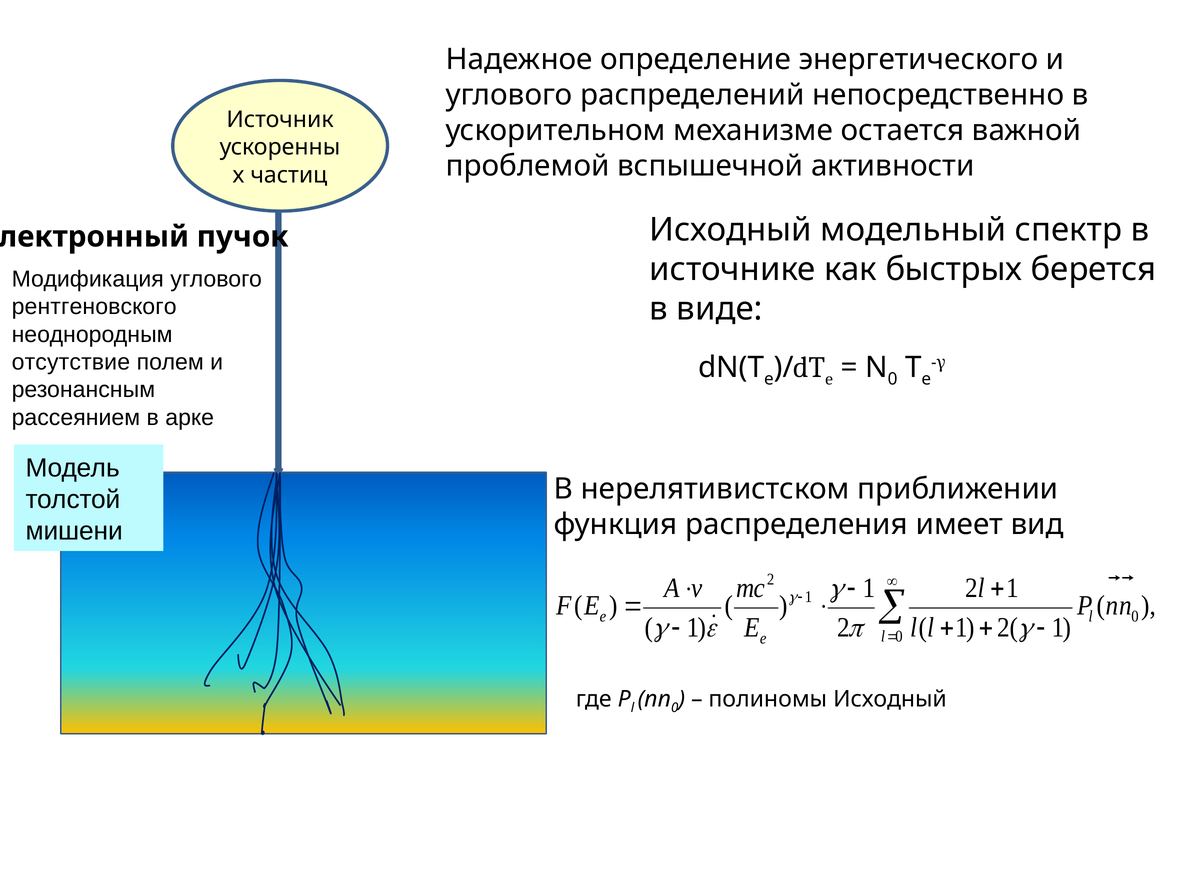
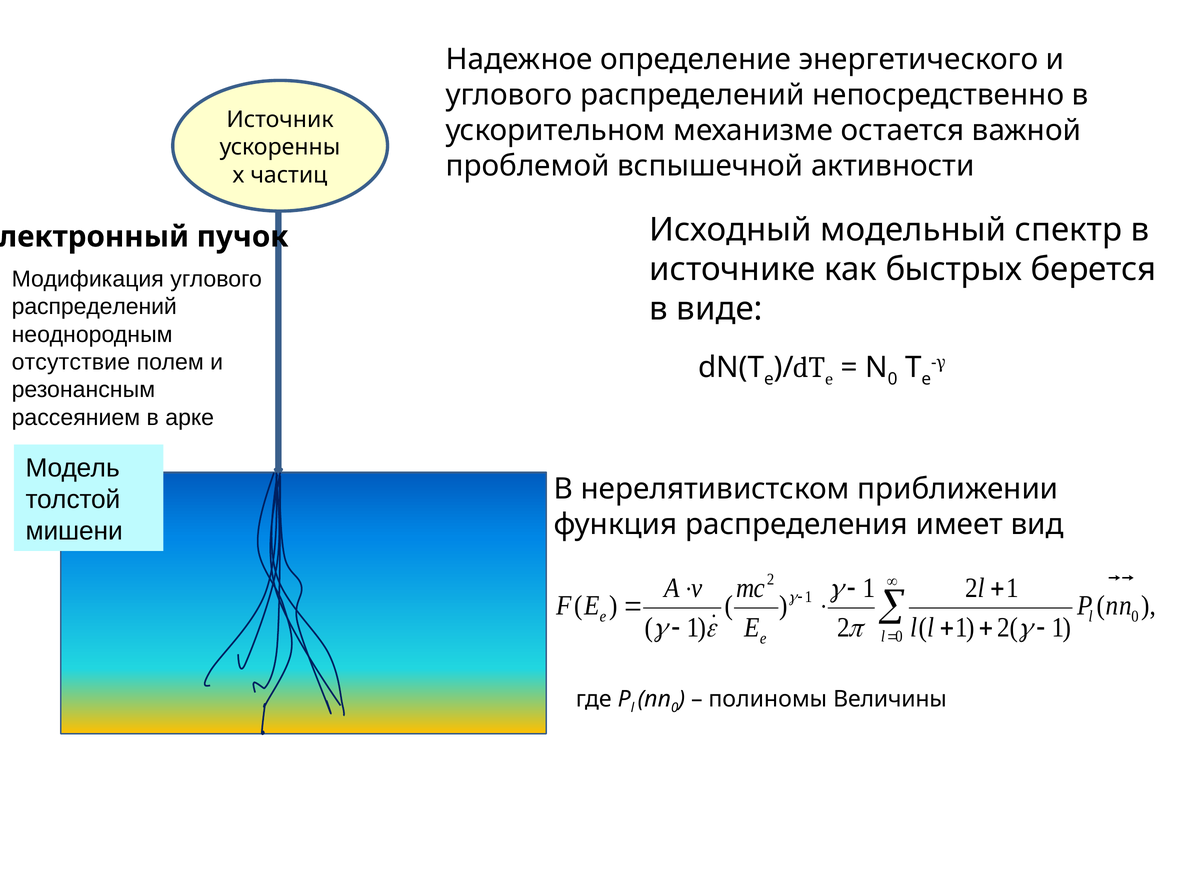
рентгеновского: рентгеновского -> распределений (94, 307)
полиномы Исходный: Исходный -> Величины (890, 700)
